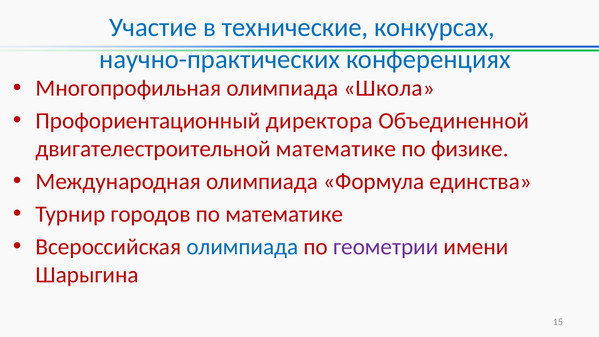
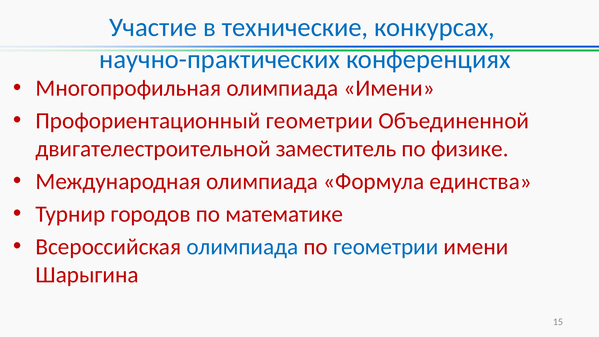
олимпиада Школа: Школа -> Имени (389, 88)
Профориентационный директора: директора -> геометрии (319, 121)
двигателестроительной математике: математике -> заместитель (336, 149)
геометрии colour: purple -> blue (386, 247)
